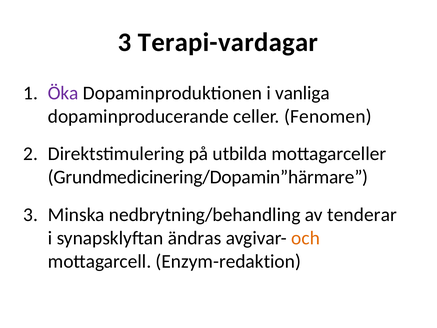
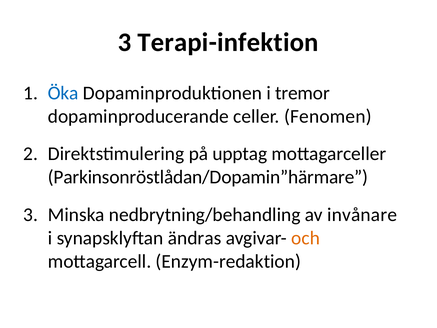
Terapi-vardagar: Terapi-vardagar -> Terapi-infektion (228, 42)
Öka colour: purple -> blue (63, 93)
vanliga: vanliga -> tremor (303, 93)
utbilda: utbilda -> upptag (240, 154)
Grundmedicinering/Dopamin”härmare: Grundmedicinering/Dopamin”härmare -> Parkinsonröstlådan/Dopamin”härmare (208, 177)
tenderar: tenderar -> invånare (362, 214)
